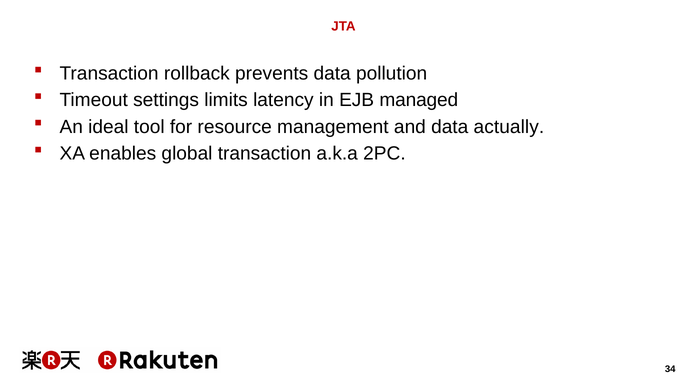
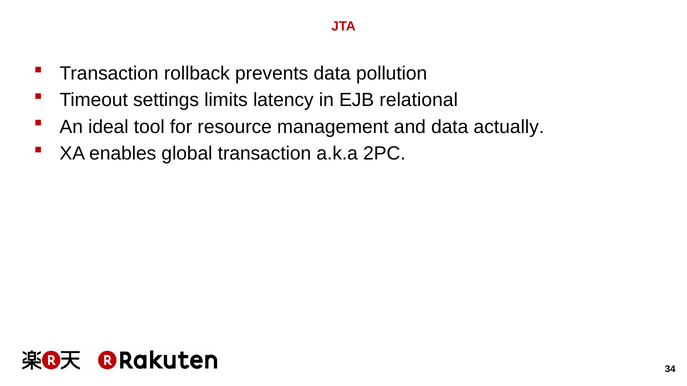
managed: managed -> relational (419, 100)
